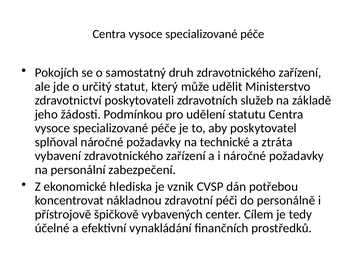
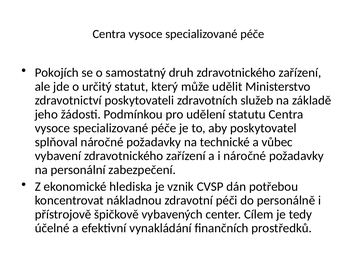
ztráta: ztráta -> vůbec (277, 142)
